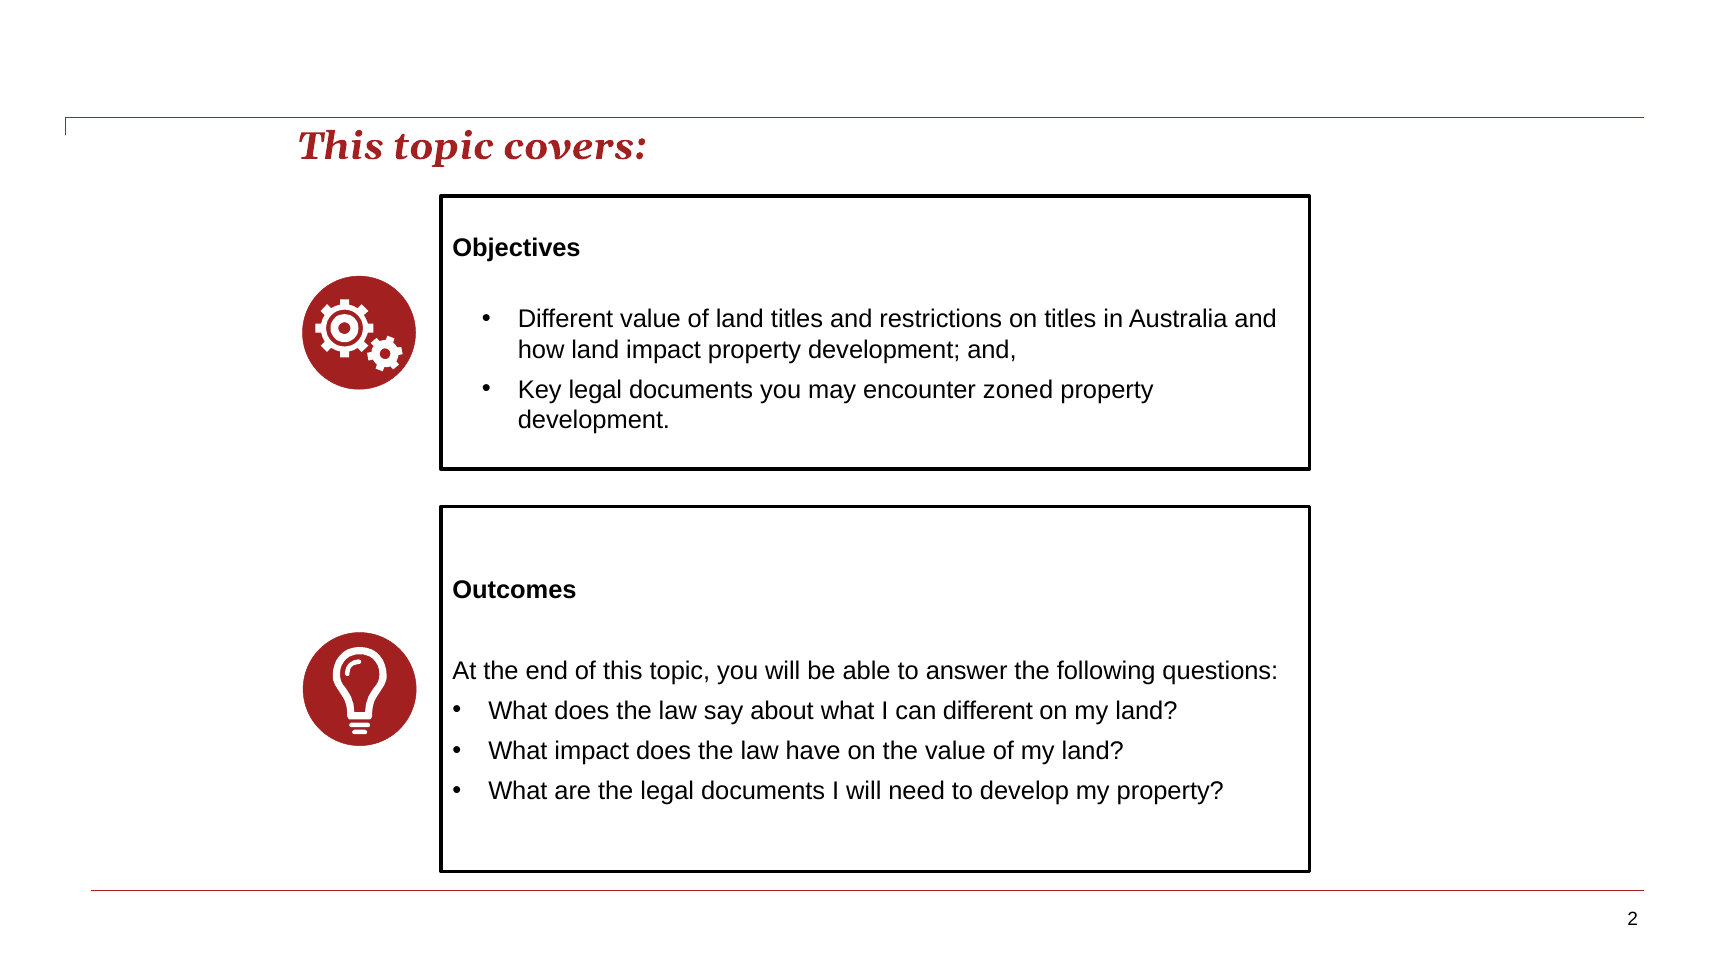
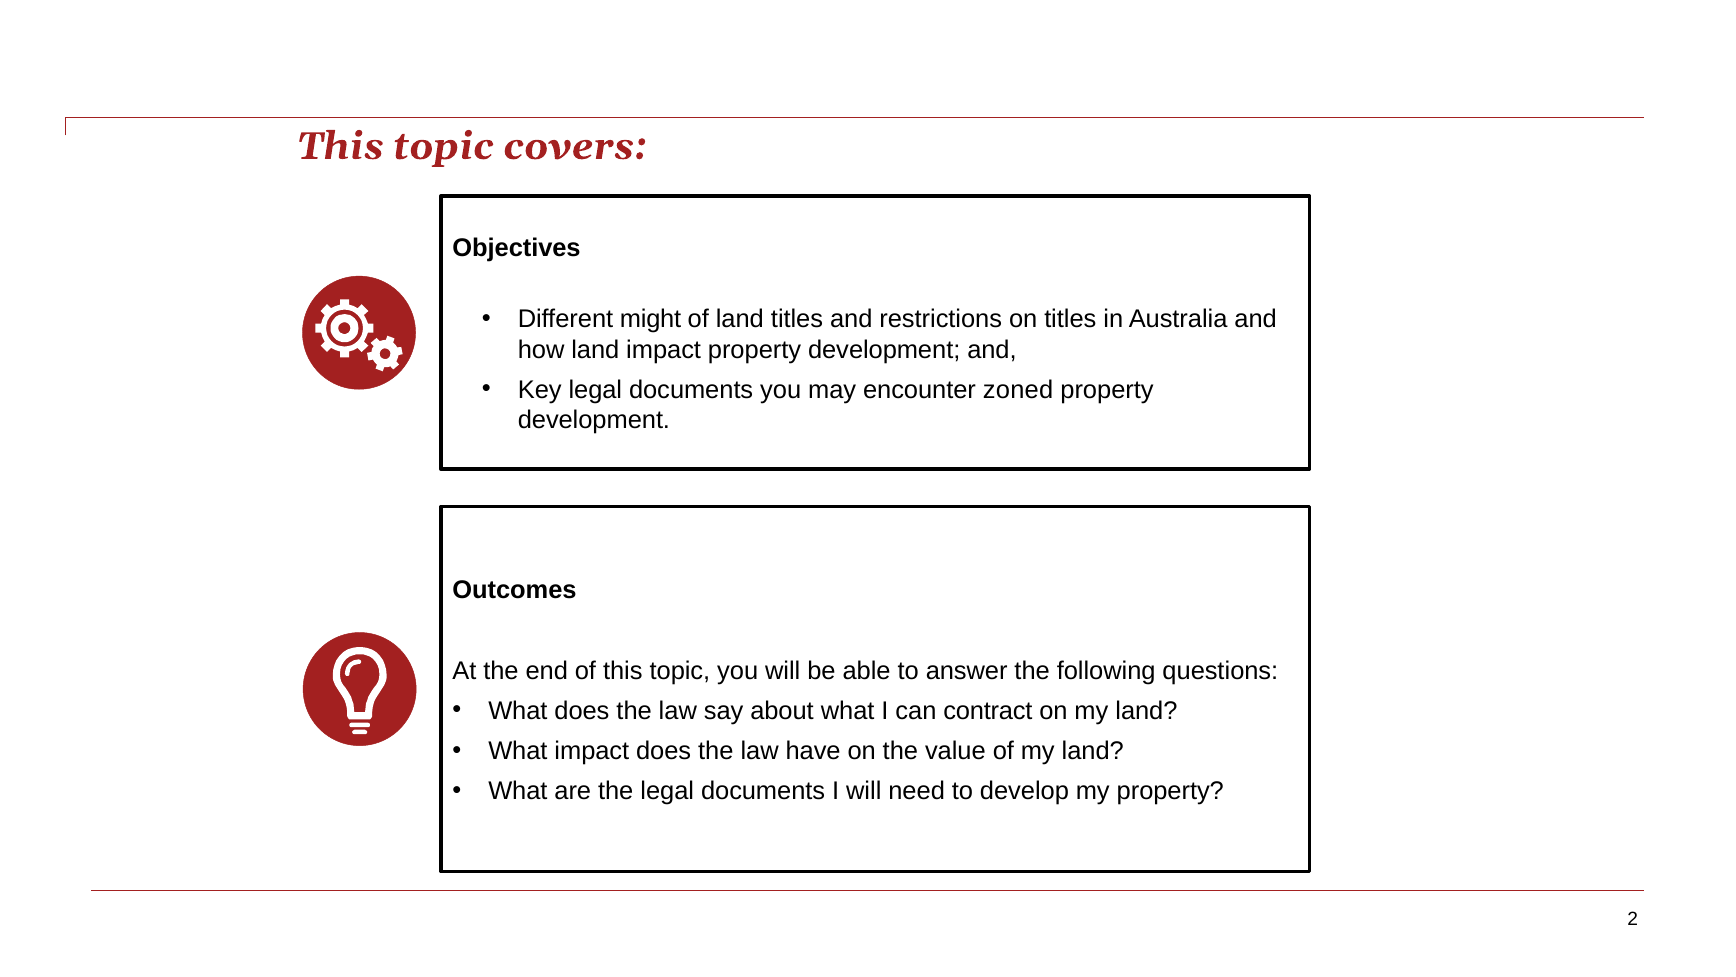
Different value: value -> might (651, 319)
can different: different -> contract (988, 711)
